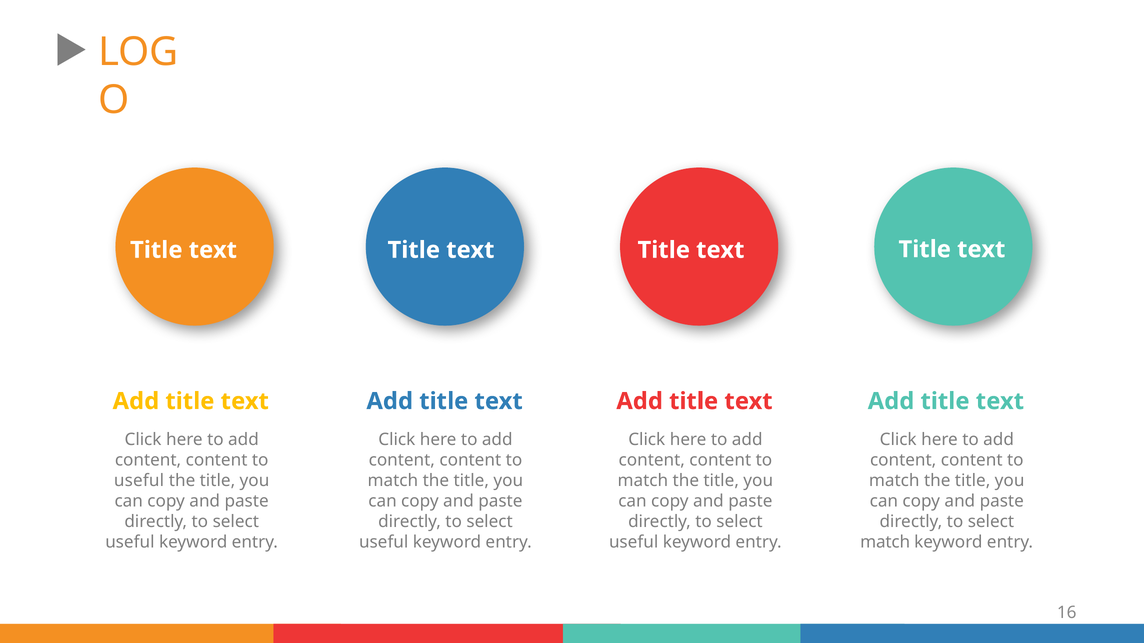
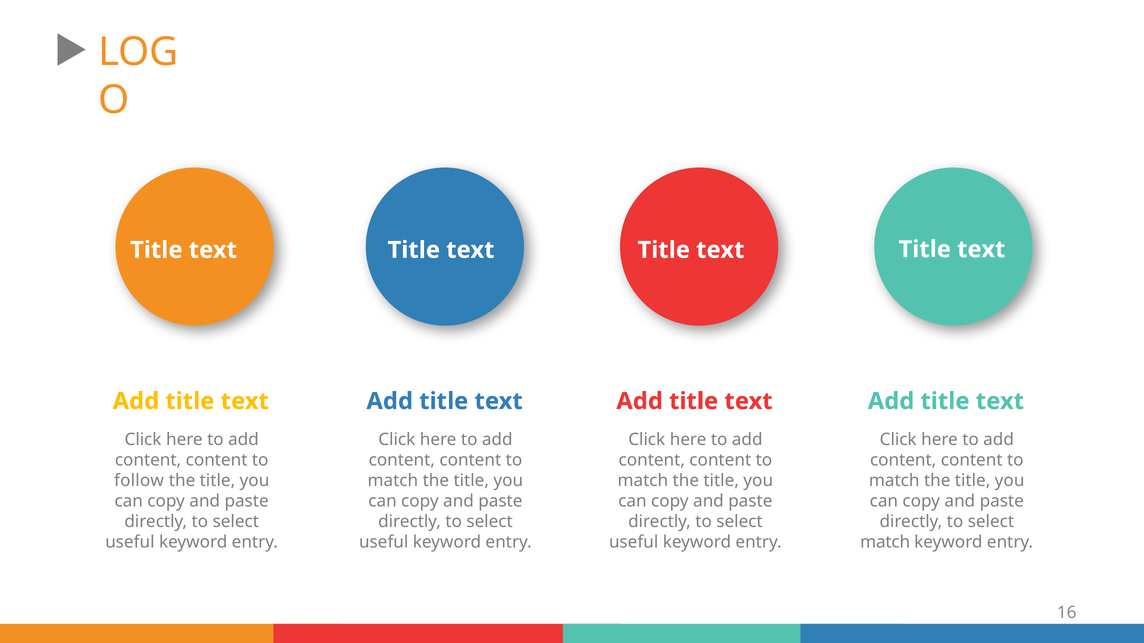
useful: useful -> follow (139, 481)
